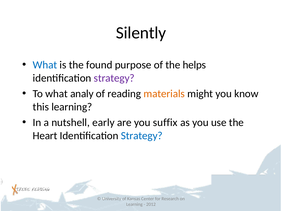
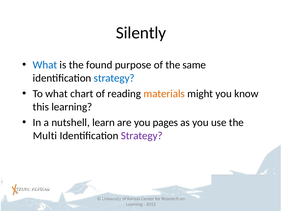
helps: helps -> same (194, 65)
strategy colour: purple -> blue (114, 78)
analy: analy -> chart (82, 94)
early: early -> learn (104, 123)
suffix: suffix -> pages (165, 123)
Heart: Heart -> Multi (45, 136)
Strategy colour: blue -> purple (142, 136)
